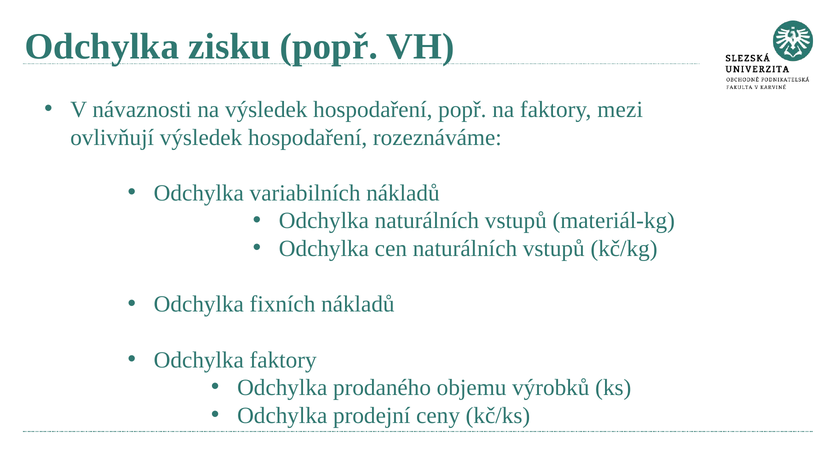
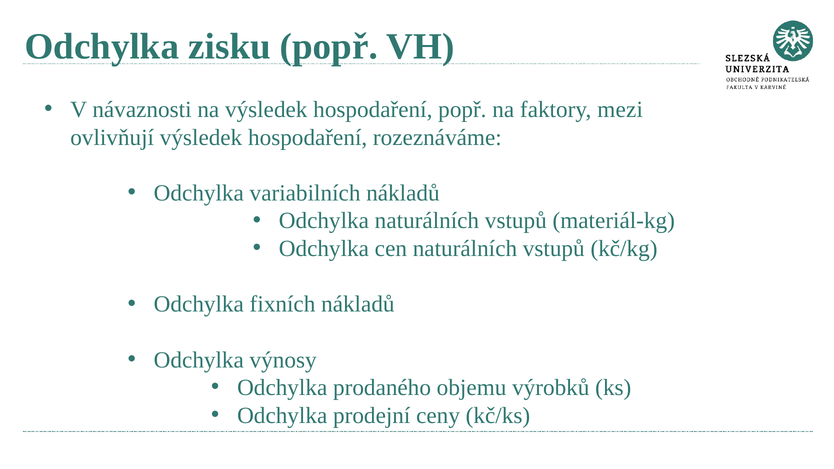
Odchylka faktory: faktory -> výnosy (283, 360)
